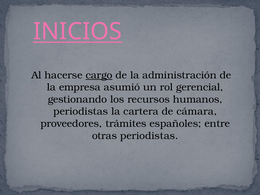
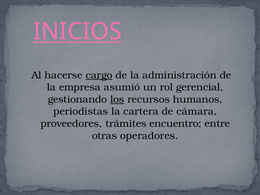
los underline: none -> present (117, 99)
españoles: españoles -> encuentro (175, 124)
otras periodistas: periodistas -> operadores (149, 136)
